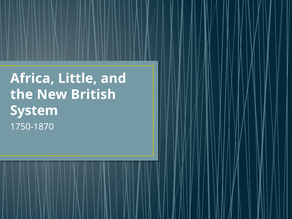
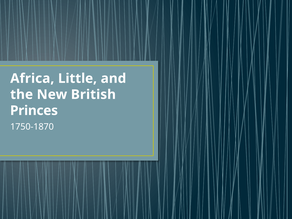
System: System -> Princes (34, 111)
